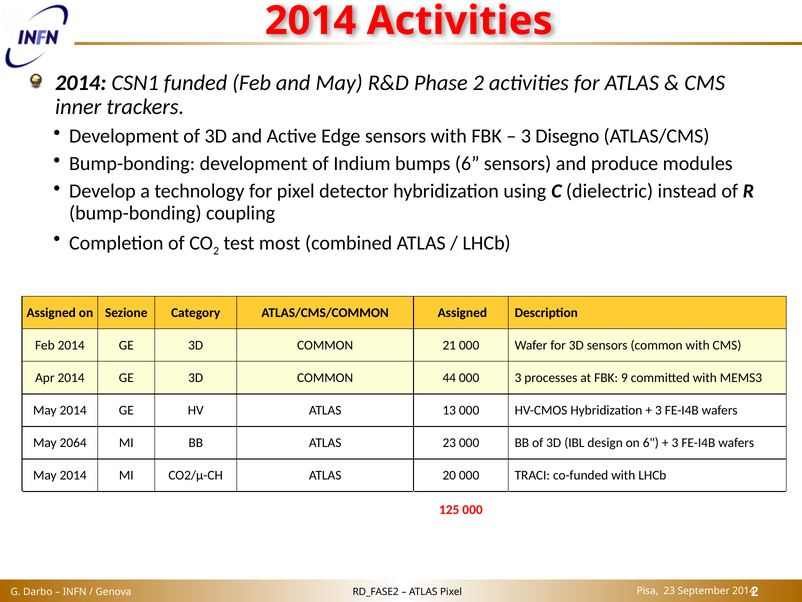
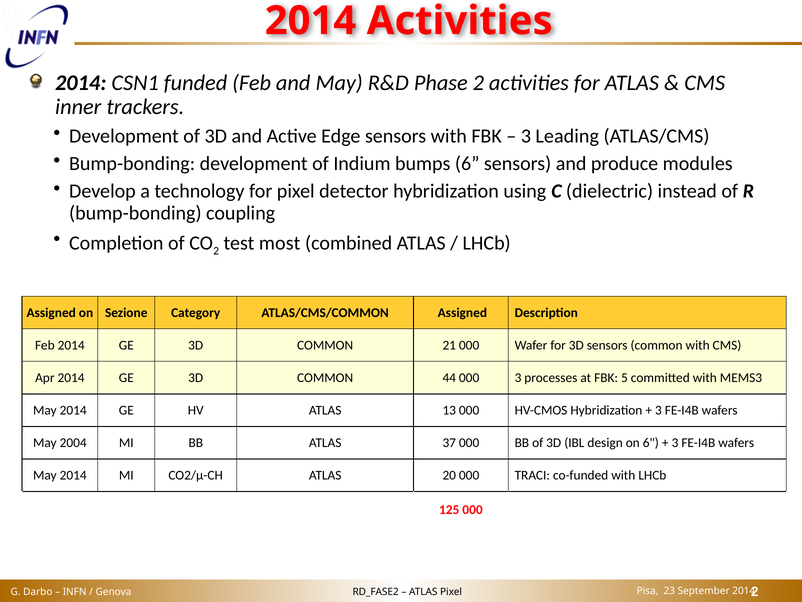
Disegno: Disegno -> Leading (567, 136)
9: 9 -> 5 (624, 377)
2064: 2064 -> 2004 (73, 443)
ATLAS 23: 23 -> 37 (449, 443)
